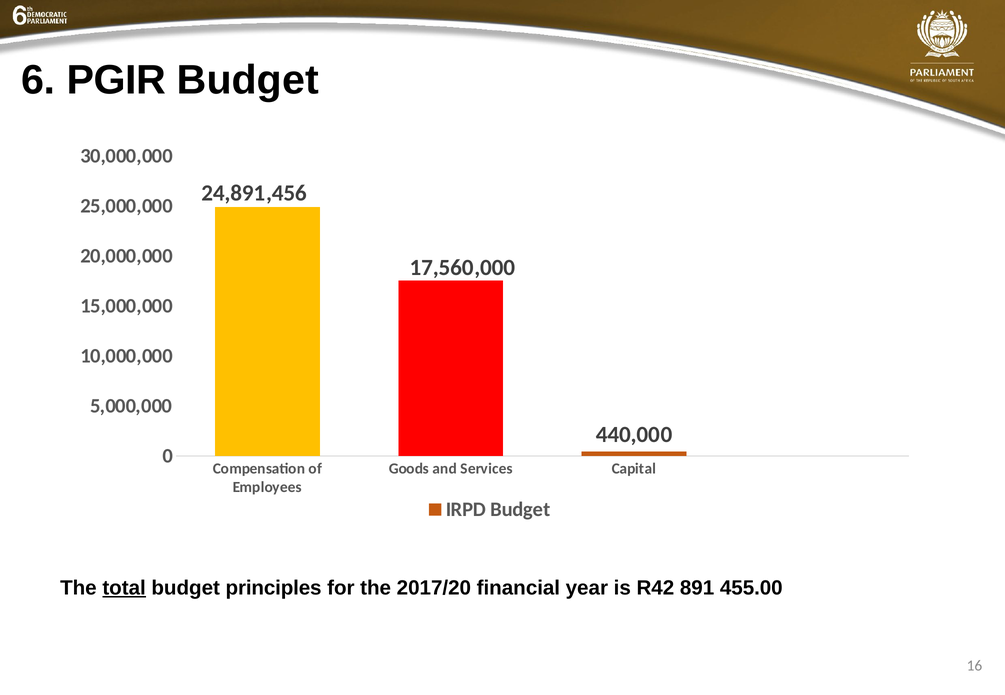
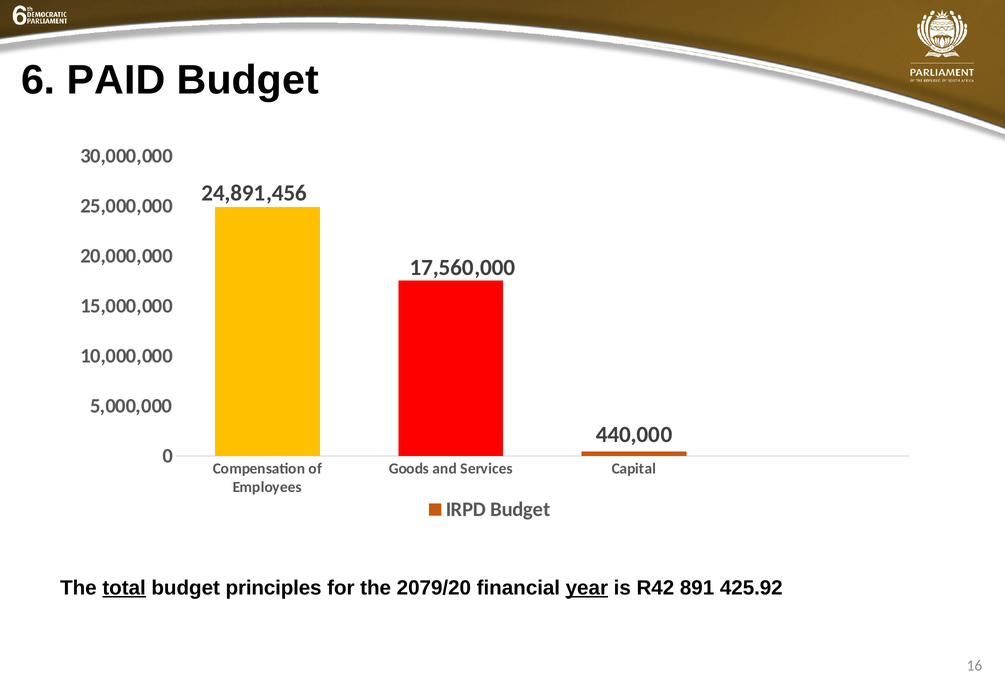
PGIR: PGIR -> PAID (116, 80)
2017/20: 2017/20 -> 2079/20 (434, 589)
year underline: none -> present (587, 589)
455.00: 455.00 -> 425.92 (751, 589)
